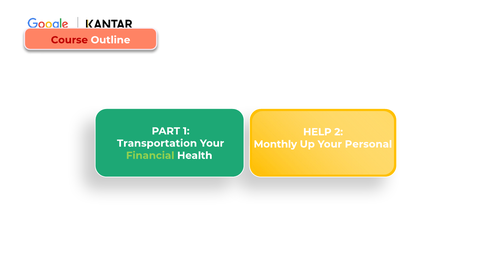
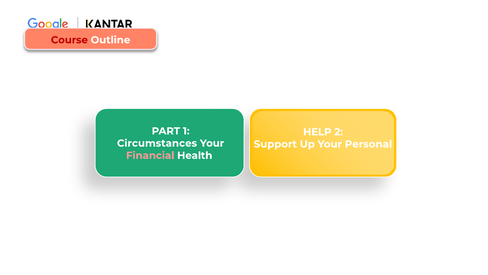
Transportation: Transportation -> Circumstances (157, 143)
Monthly: Monthly -> Support (275, 144)
Financial colour: light green -> pink (150, 155)
